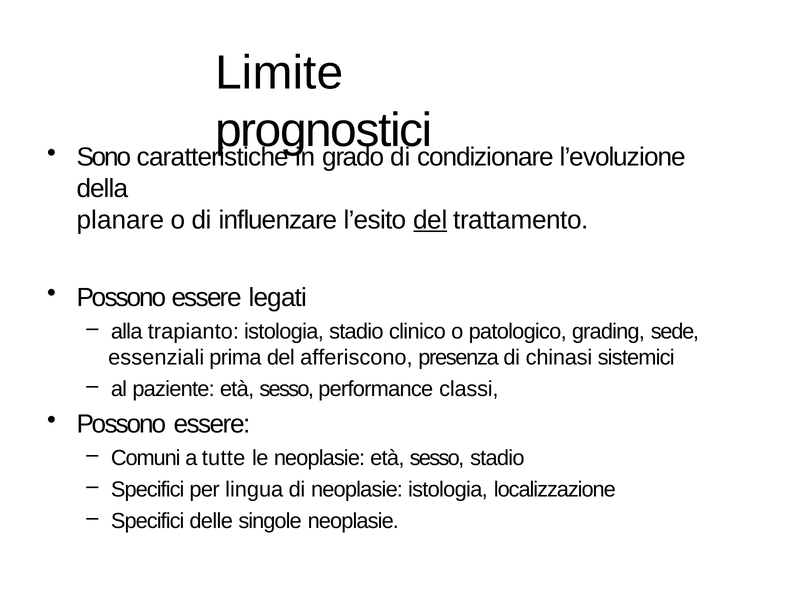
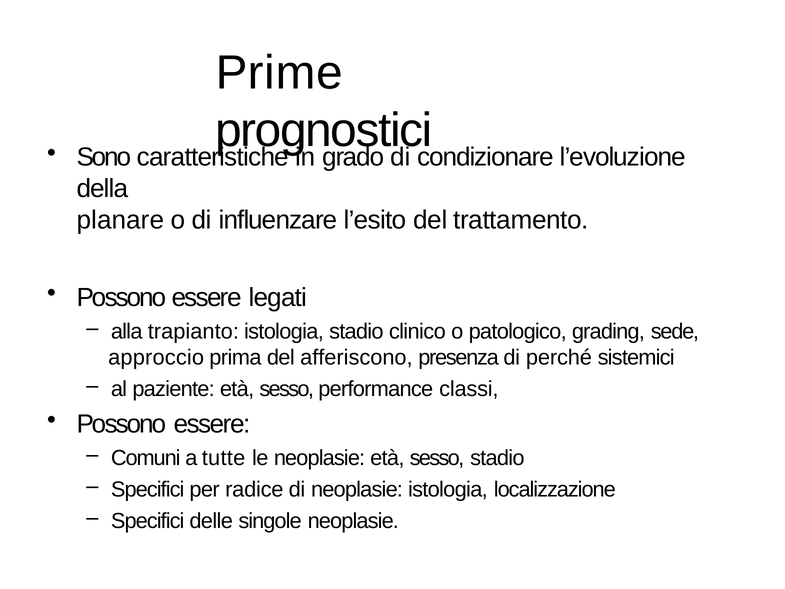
Limite: Limite -> Prime (279, 73)
del underline: present -> none (430, 220)
essenziali: essenziali -> approccio (156, 357)
chinasi: chinasi -> perché (559, 357)
lingua: lingua -> radice (254, 489)
